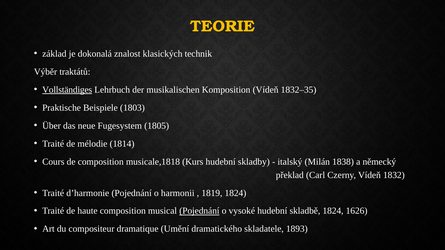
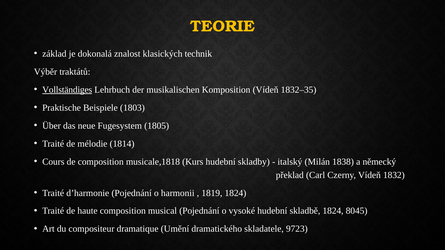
Pojednání underline: present -> none (199, 211)
1626: 1626 -> 8045 (357, 211)
1893: 1893 -> 9723 (297, 229)
